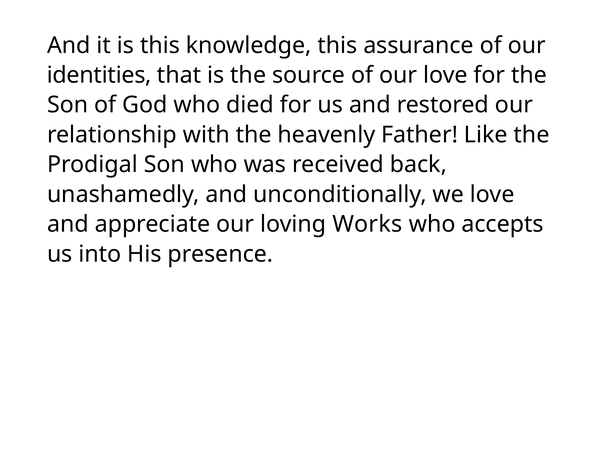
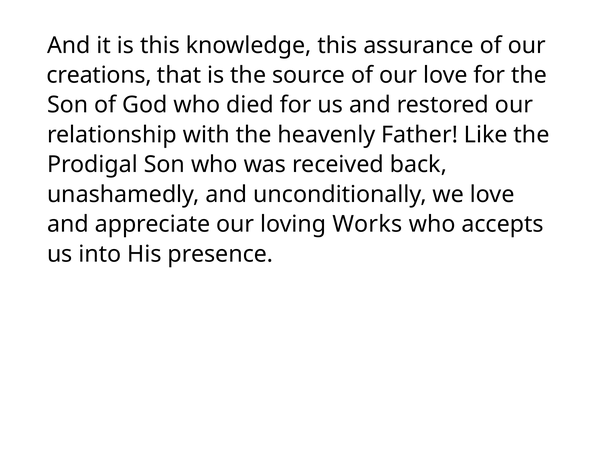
identities: identities -> creations (99, 75)
